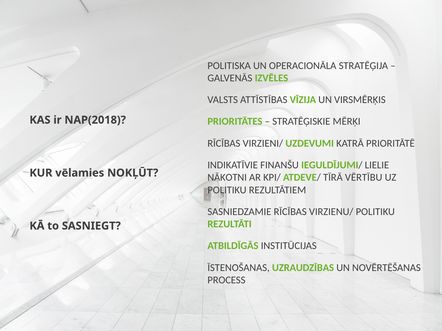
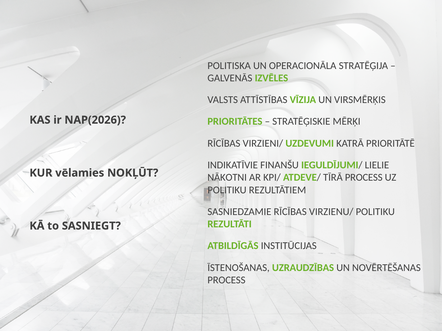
NAP(2018: NAP(2018 -> NAP(2026 (95, 120)
TĪRĀ VĒRTĪBU: VĒRTĪBU -> PROCESS (364, 178)
